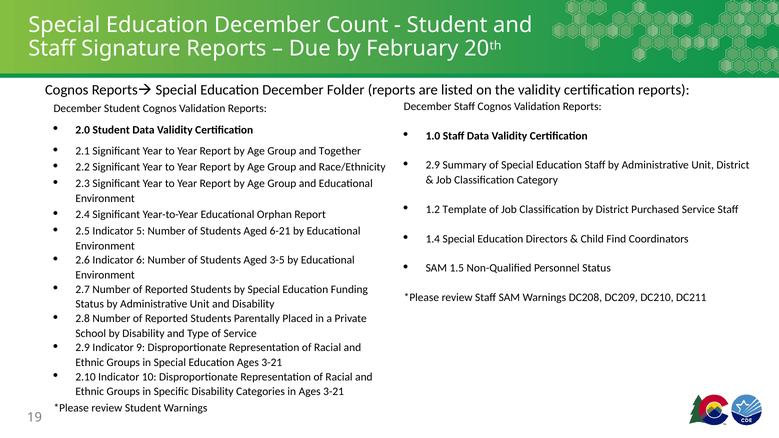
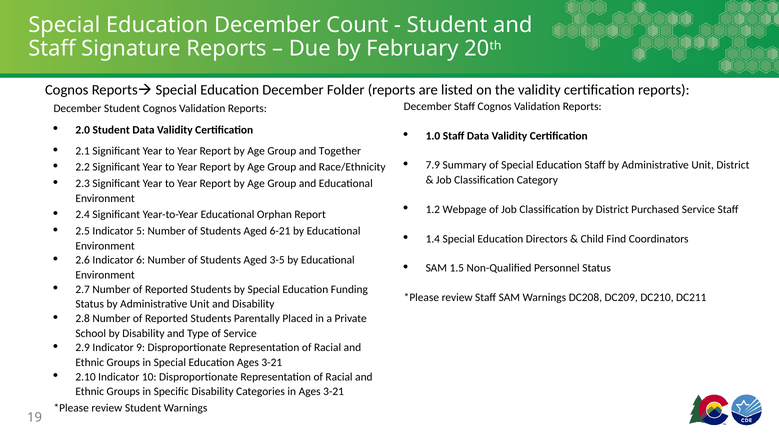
2.9: 2.9 -> 7.9 (433, 165)
Template: Template -> Webpage (465, 209)
